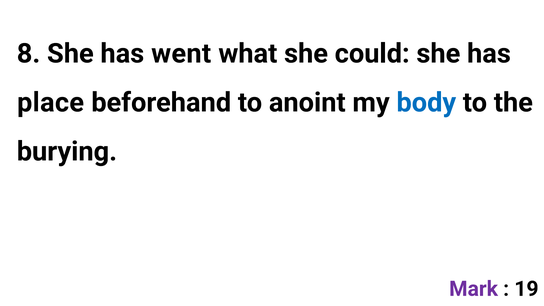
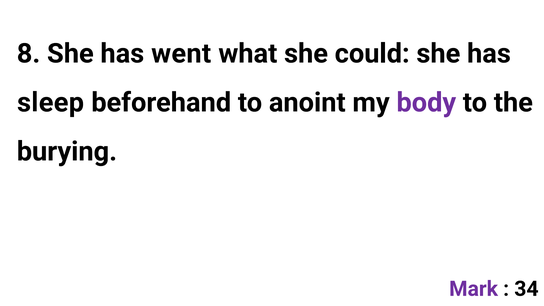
place: place -> sleep (51, 103)
body colour: blue -> purple (426, 103)
19: 19 -> 34 (526, 289)
